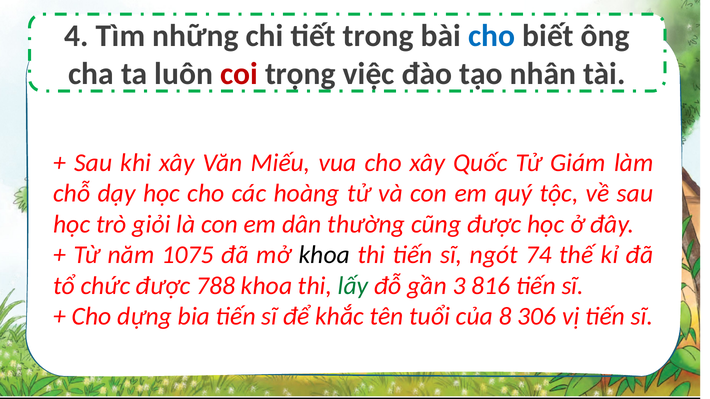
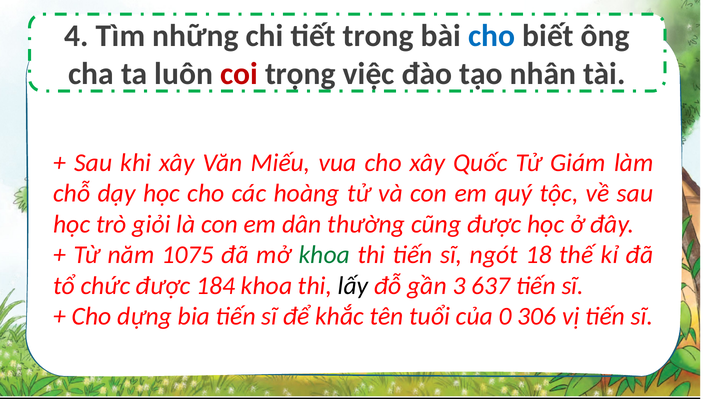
khoa colour: black -> green (324, 255)
74: 74 -> 18 (539, 255)
788: 788 -> 184 (216, 286)
lấy colour: green -> black (353, 286)
816: 816 -> 637 (491, 286)
8: 8 -> 0 (505, 317)
